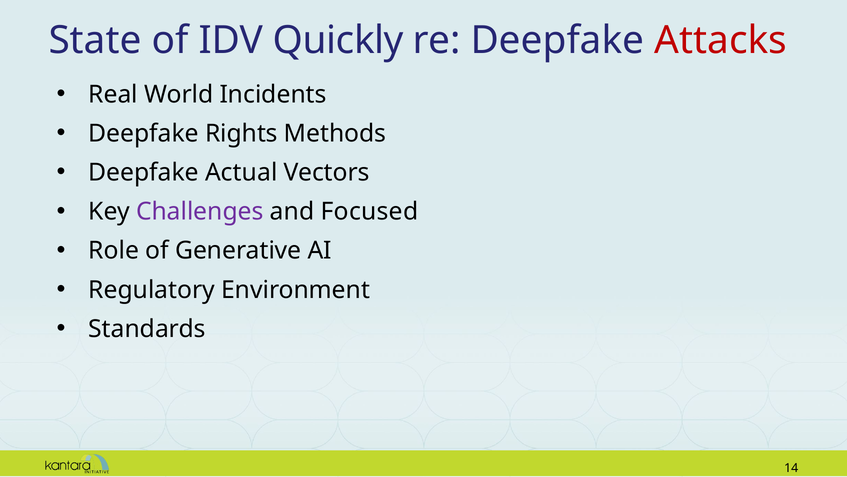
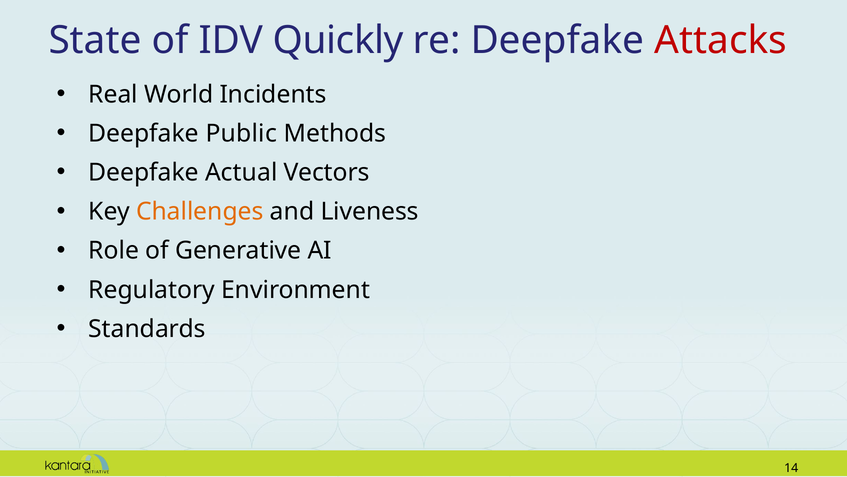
Rights: Rights -> Public (241, 133)
Challenges colour: purple -> orange (200, 211)
Focused: Focused -> Liveness (370, 211)
